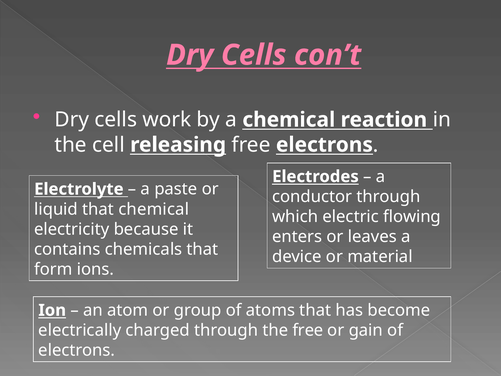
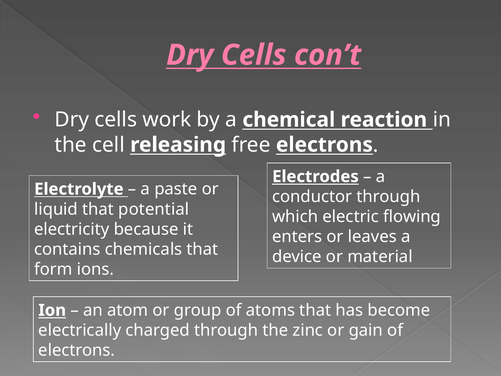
that chemical: chemical -> potential (154, 209)
the free: free -> zinc (308, 330)
